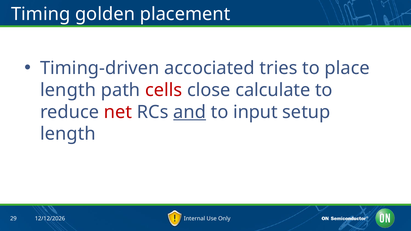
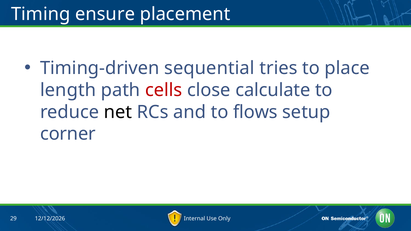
golden: golden -> ensure (105, 14)
accociated: accociated -> sequential (210, 68)
net colour: red -> black (118, 112)
and underline: present -> none (190, 112)
input: input -> flows (255, 112)
length: length -> corner (68, 134)
